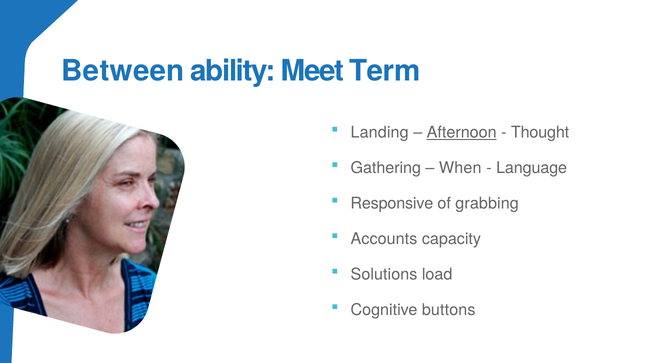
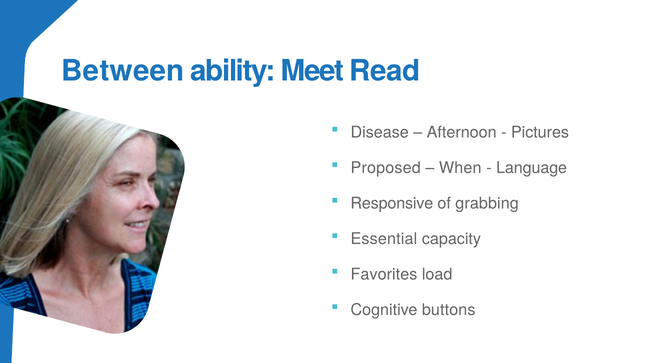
Term: Term -> Read (385, 71)
Landing: Landing -> Disease (380, 133)
Afternoon underline: present -> none (462, 133)
Thought: Thought -> Pictures (540, 133)
Gathering: Gathering -> Proposed (386, 168)
Accounts: Accounts -> Essential (384, 239)
Solutions: Solutions -> Favorites (384, 274)
